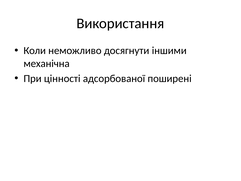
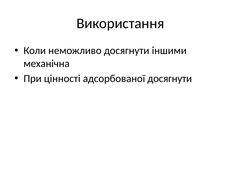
адсорбованої поширені: поширені -> досягнути (170, 78)
